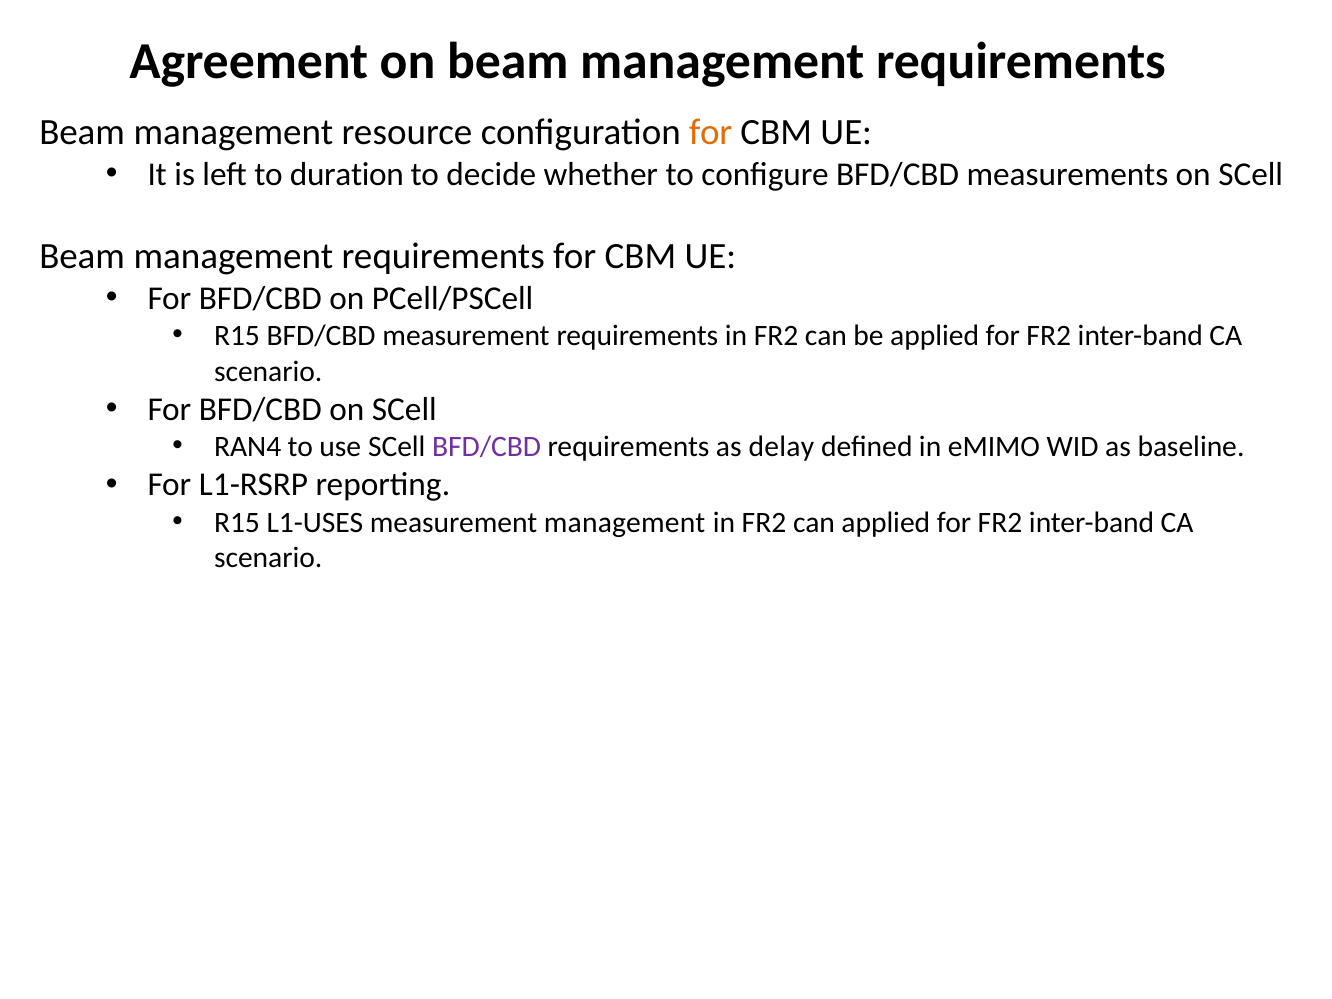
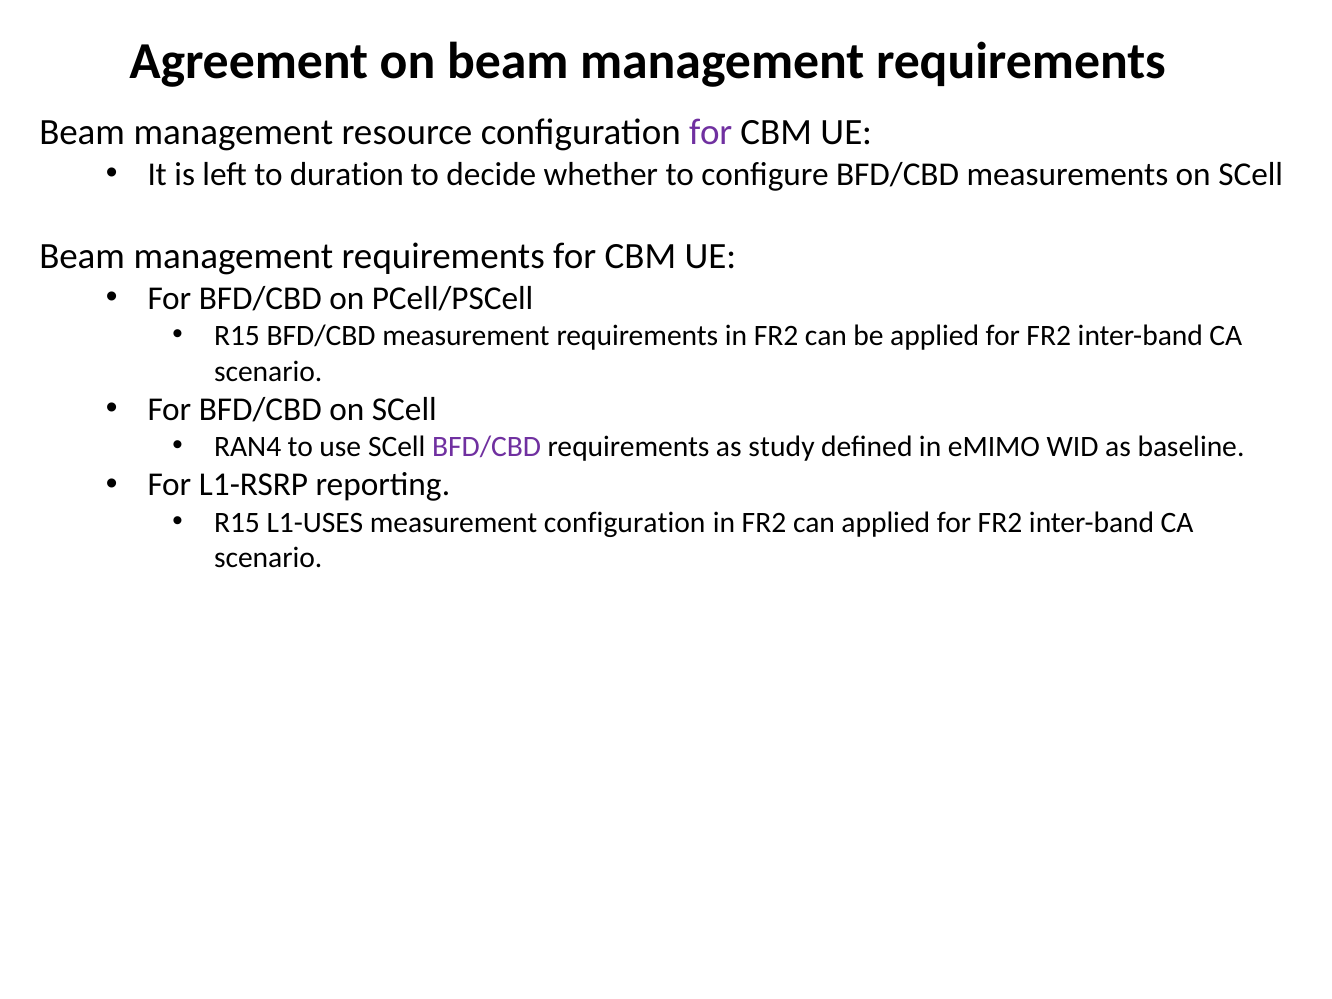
for colour: orange -> purple (711, 132)
delay: delay -> study (781, 447)
measurement management: management -> configuration (625, 522)
